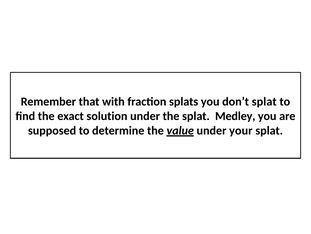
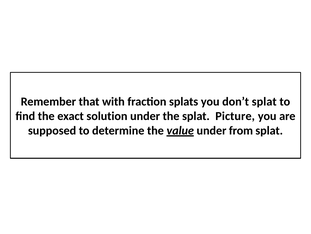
Medley: Medley -> Picture (235, 116)
your: your -> from (241, 130)
